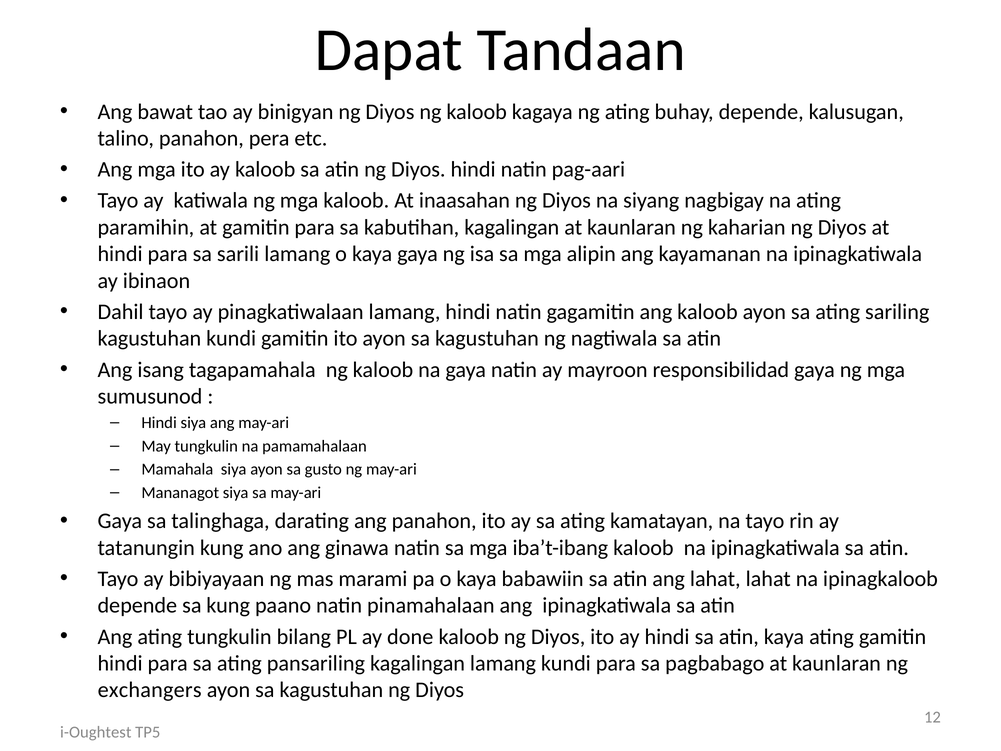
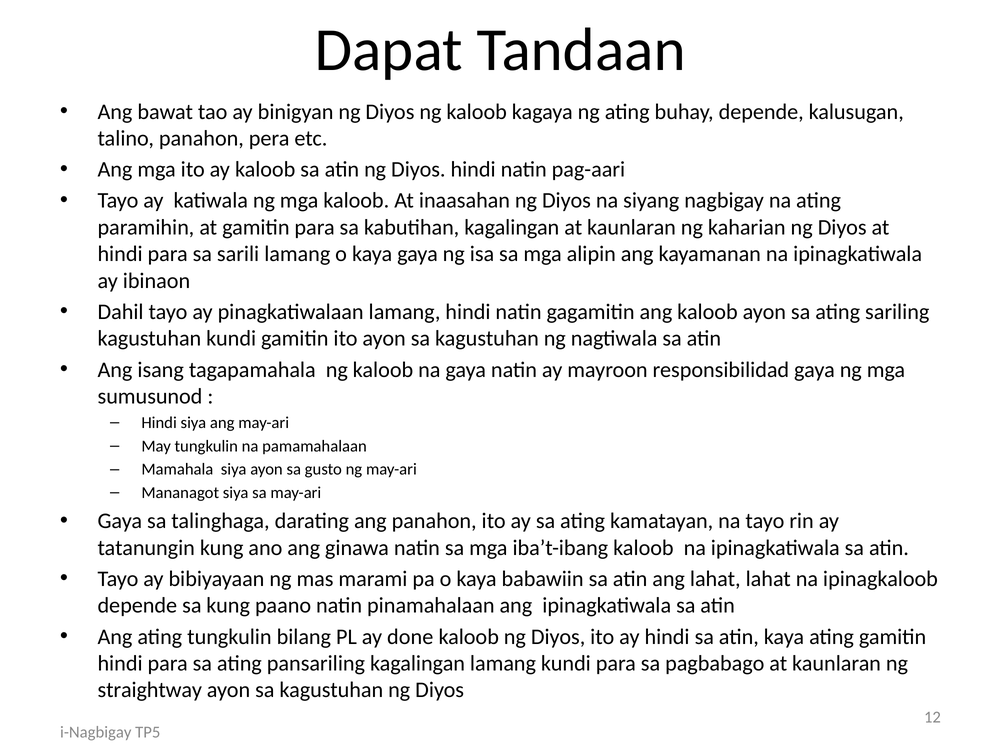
exchangers: exchangers -> straightway (150, 690)
i-Oughtest: i-Oughtest -> i-Nagbigay (96, 732)
